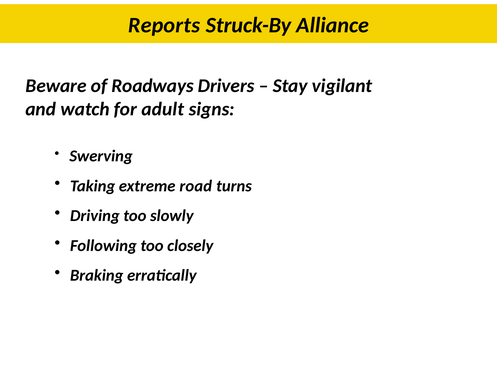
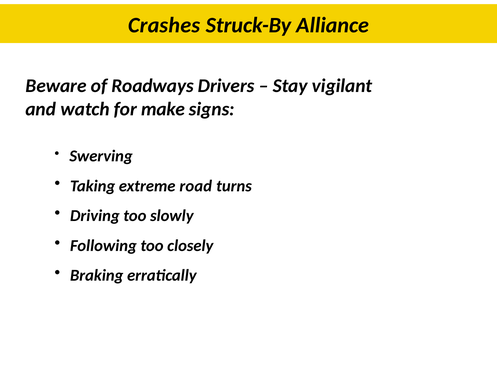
Reports: Reports -> Crashes (164, 25)
adult: adult -> make (163, 109)
